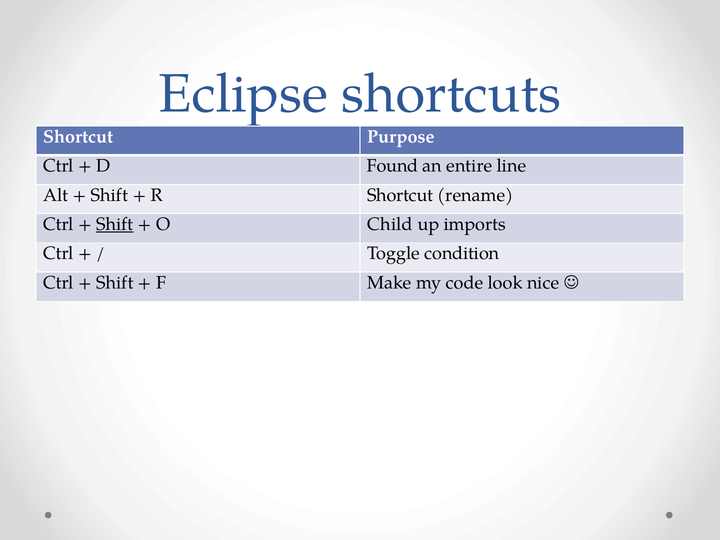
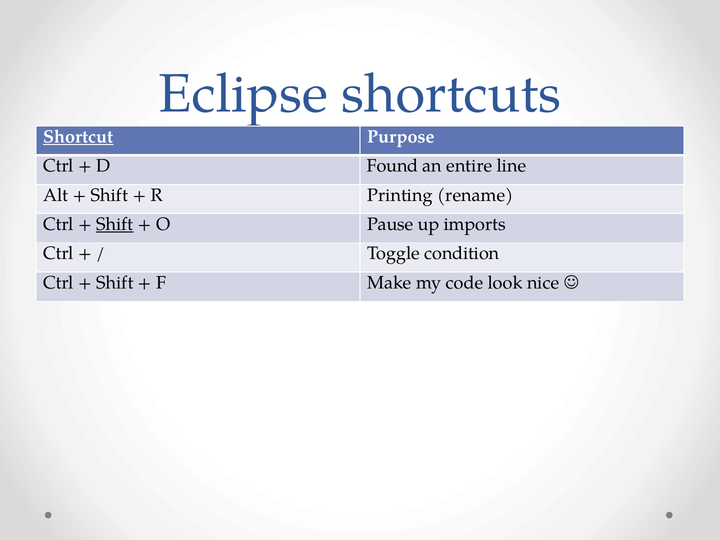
Shortcut underline: none -> present (78, 137)
R Shortcut: Shortcut -> Printing (400, 195)
Child: Child -> Pause (390, 224)
